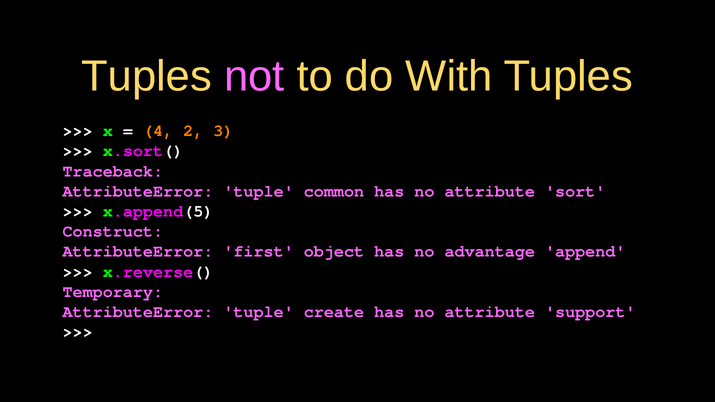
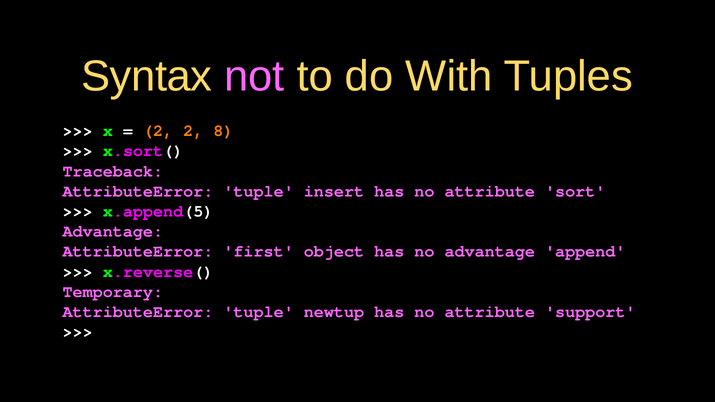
Tuples: Tuples -> Syntax (147, 76)
4: 4 -> 2 (158, 131)
3: 3 -> 8 (223, 131)
common: common -> insert (334, 191)
Construct: Construct -> Advantage (113, 231)
create: create -> newtup (334, 312)
